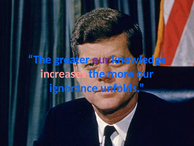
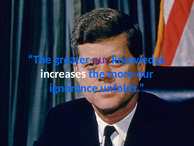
increases colour: pink -> white (63, 74)
